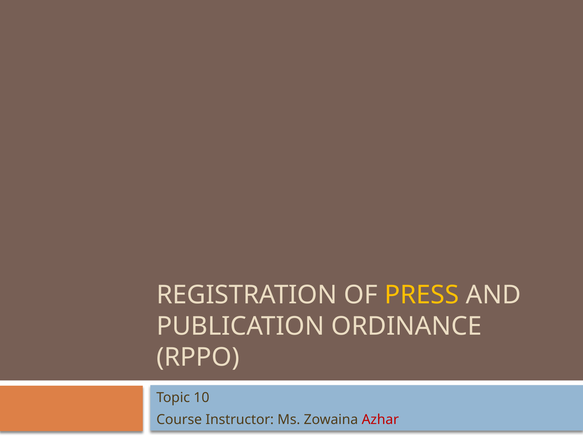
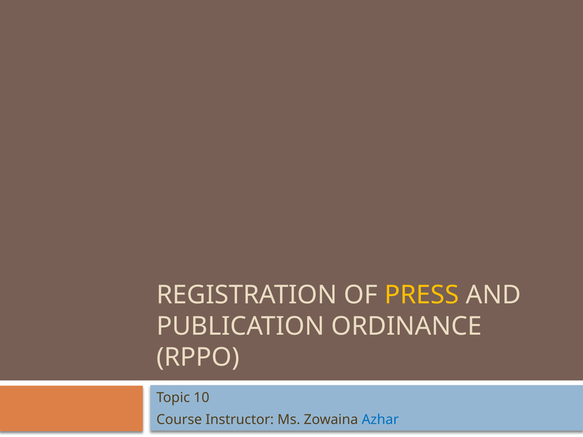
Azhar colour: red -> blue (380, 420)
